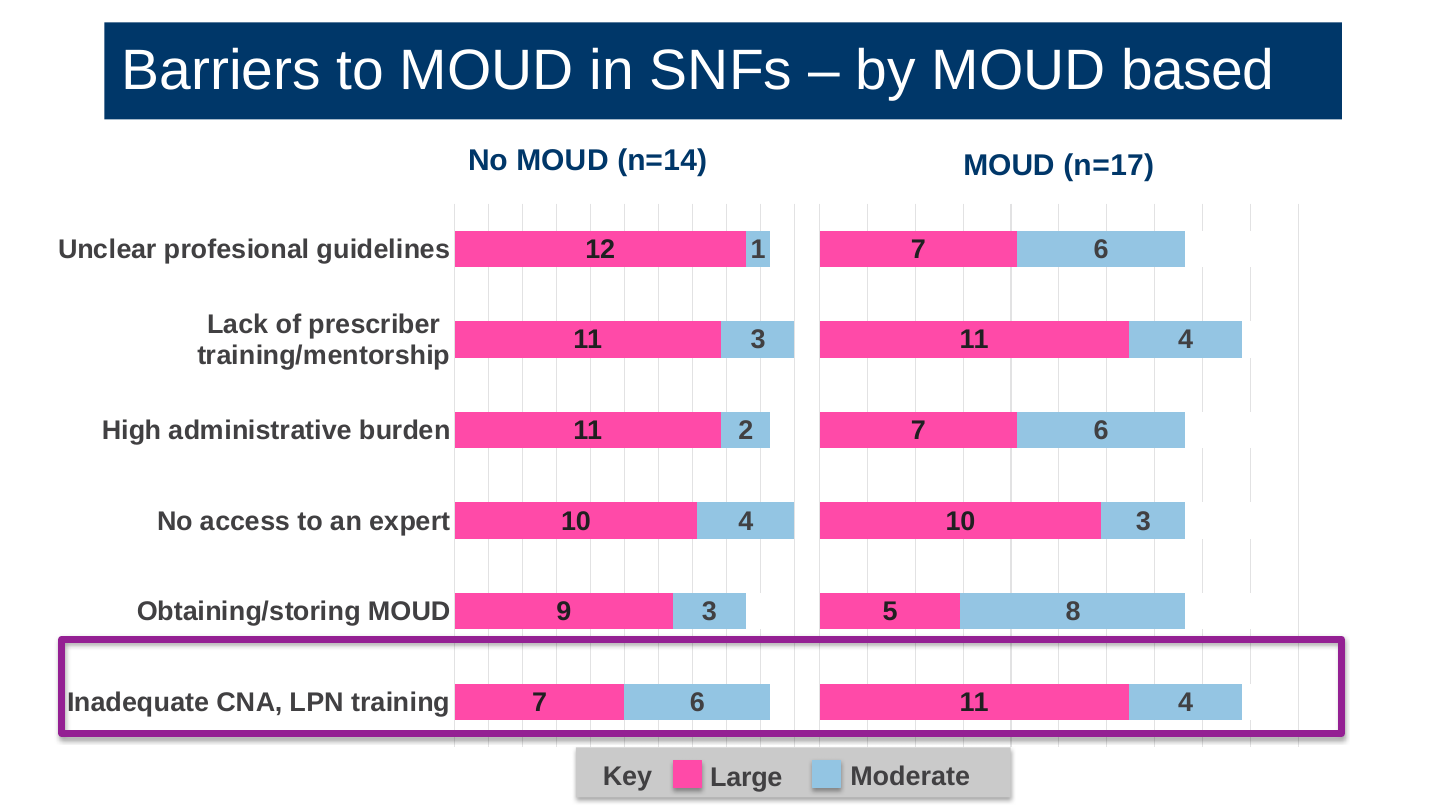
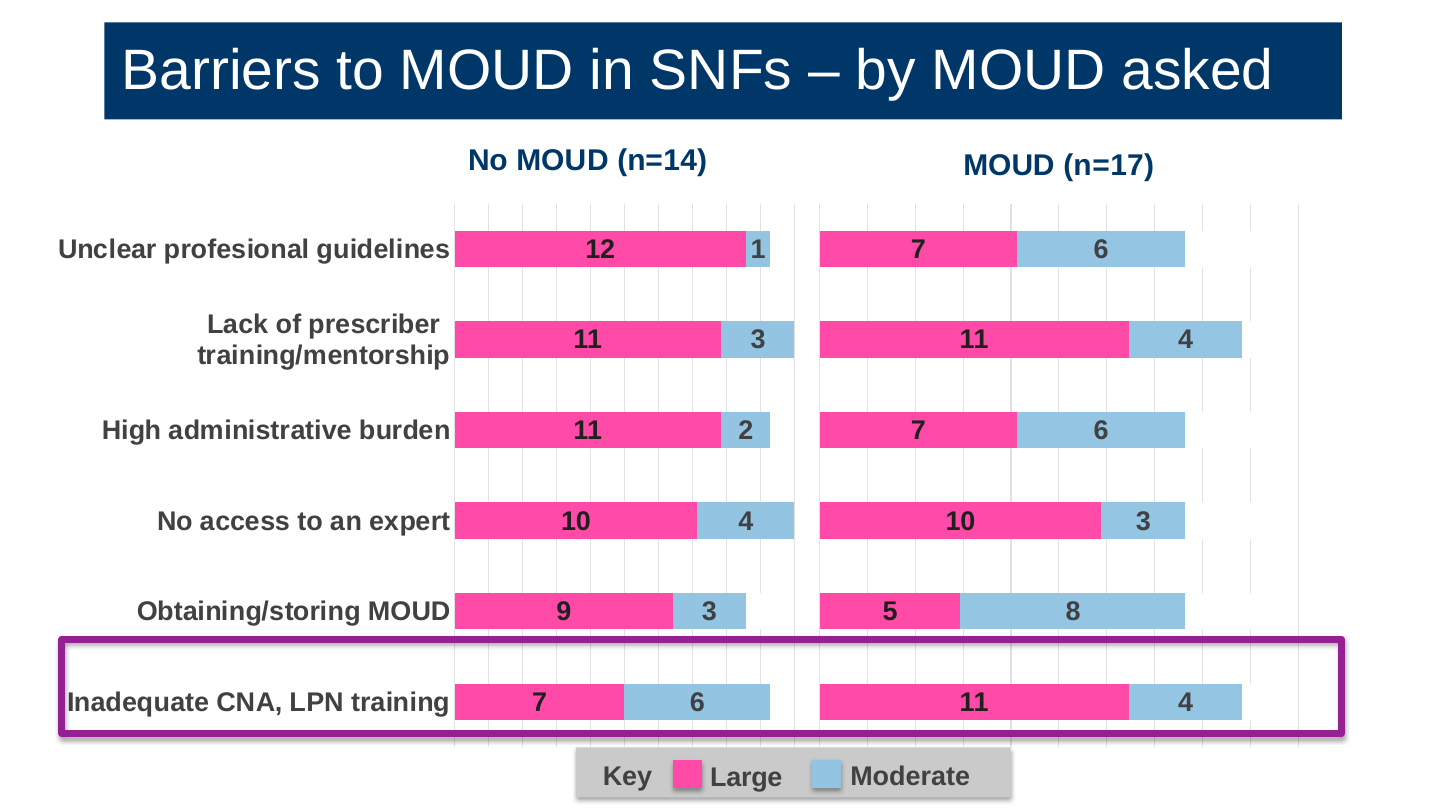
based: based -> asked (1197, 71)
